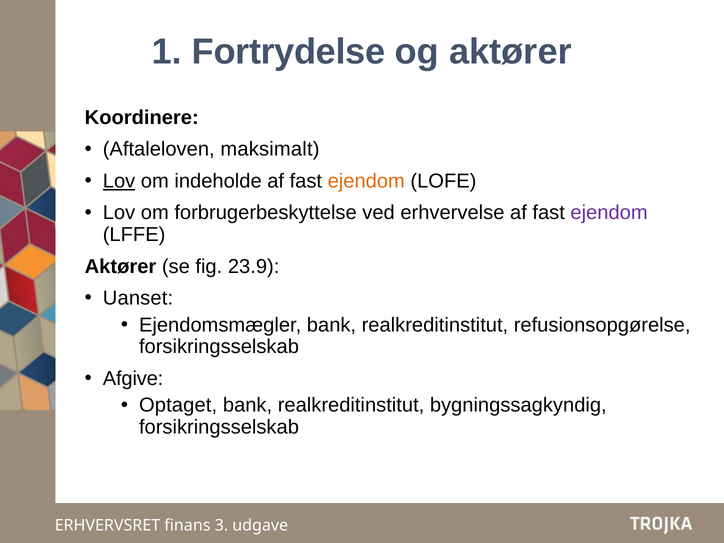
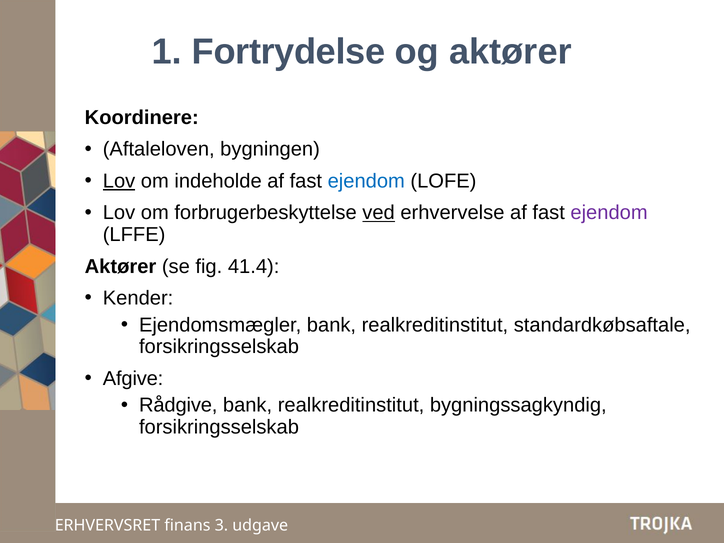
maksimalt: maksimalt -> bygningen (270, 149)
ejendom colour: orange -> blue (366, 181)
ved underline: none -> present (379, 213)
23.9: 23.9 -> 41.4 (254, 266)
Uanset: Uanset -> Kender (138, 298)
refusionsopgørelse: refusionsopgørelse -> standardkøbsaftale (602, 325)
Optaget: Optaget -> Rådgive (178, 405)
